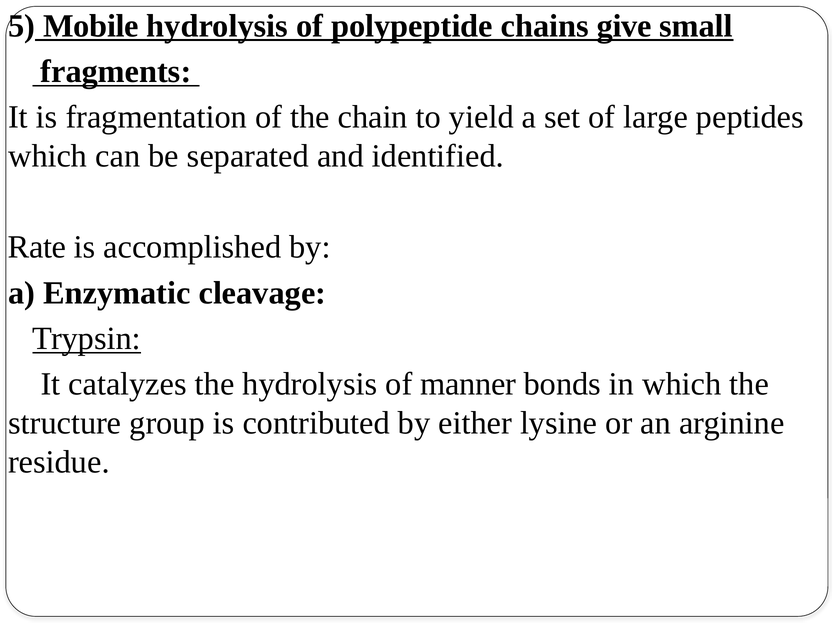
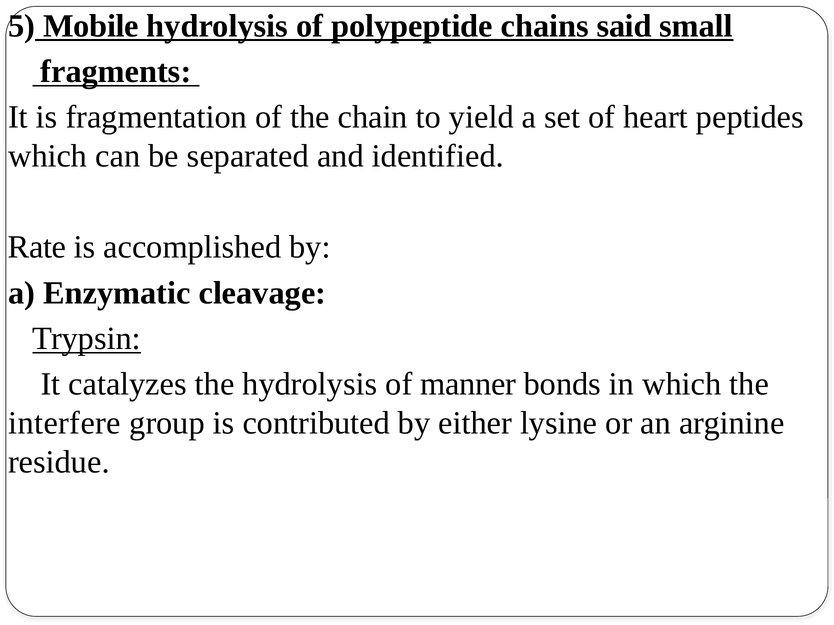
give: give -> said (624, 26)
large: large -> heart (656, 117)
structure: structure -> interfere (65, 423)
